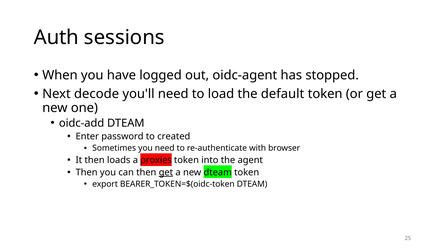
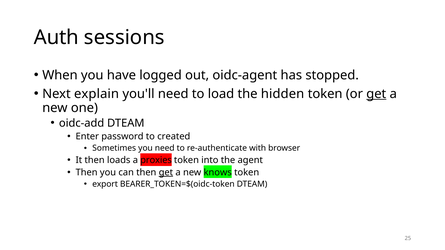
decode: decode -> explain (97, 94)
default: default -> hidden (283, 94)
get underline: none -> present (376, 94)
new dteam: dteam -> knows (218, 173)
